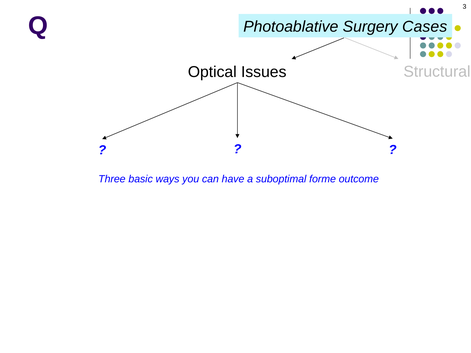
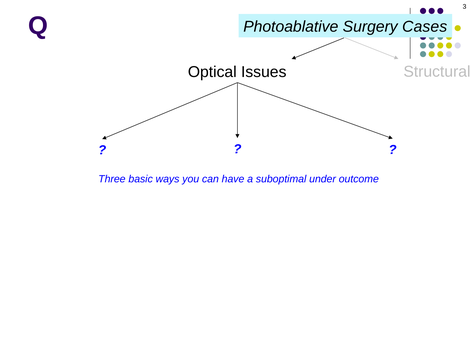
forme: forme -> under (323, 179)
